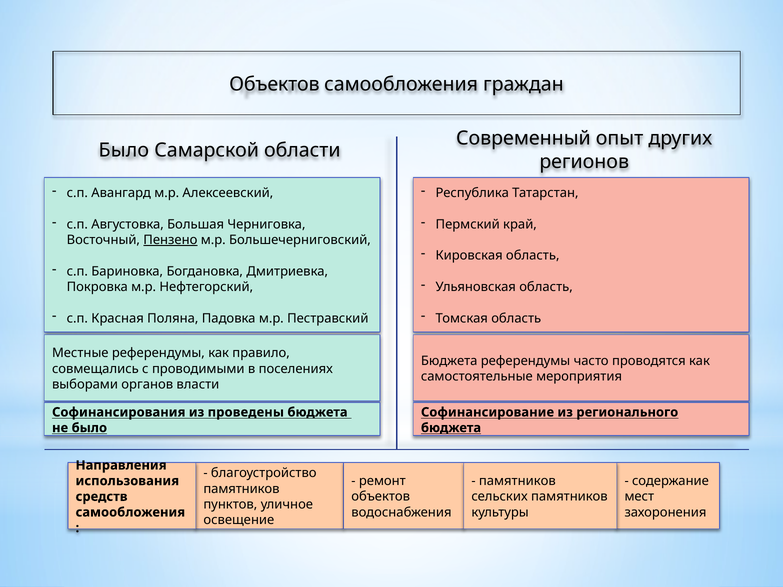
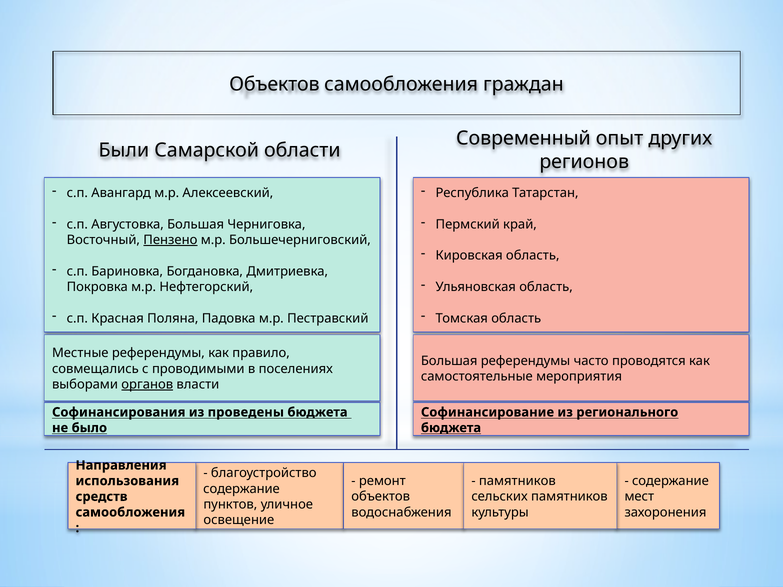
Было: Было -> Были (124, 150)
Бюджета: Бюджета -> Большая (449, 361)
органов underline: none -> present (147, 385)
памятников: памятников -> содержание (241, 489)
